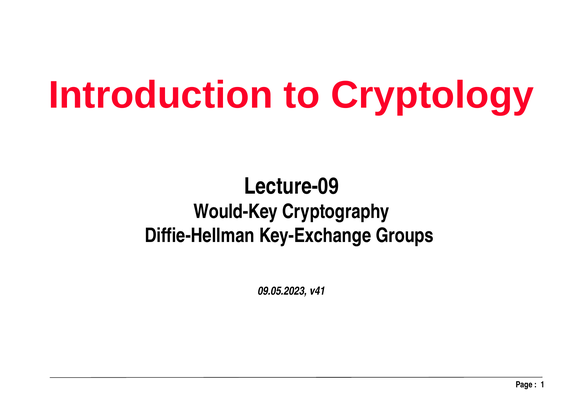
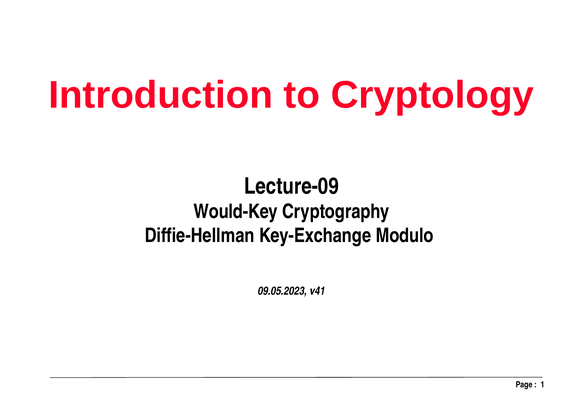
Groups: Groups -> Modulo (405, 236)
